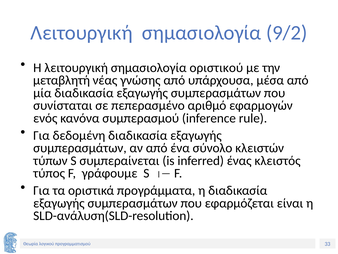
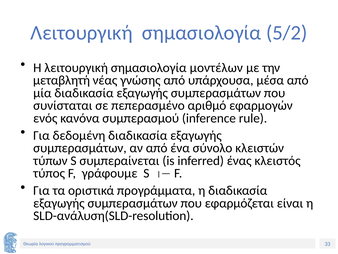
9/2: 9/2 -> 5/2 (287, 33)
οριστικού: οριστικού -> μοντέλων (216, 68)
